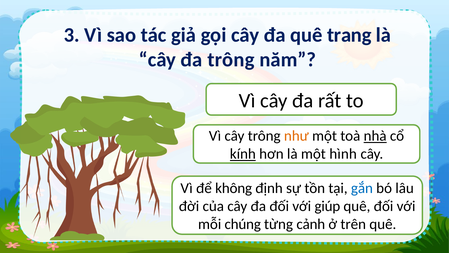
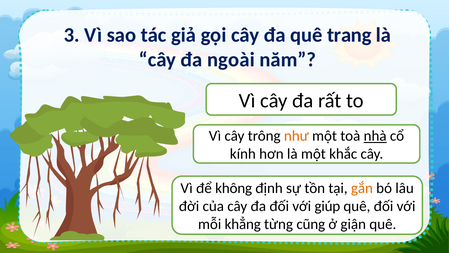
đa trông: trông -> ngoài (231, 60)
kính underline: present -> none (243, 154)
hình: hình -> khắc (343, 154)
gắn colour: blue -> orange (362, 188)
chúng: chúng -> khẳng (243, 224)
cảnh: cảnh -> cũng (311, 224)
trên: trên -> giận (353, 224)
